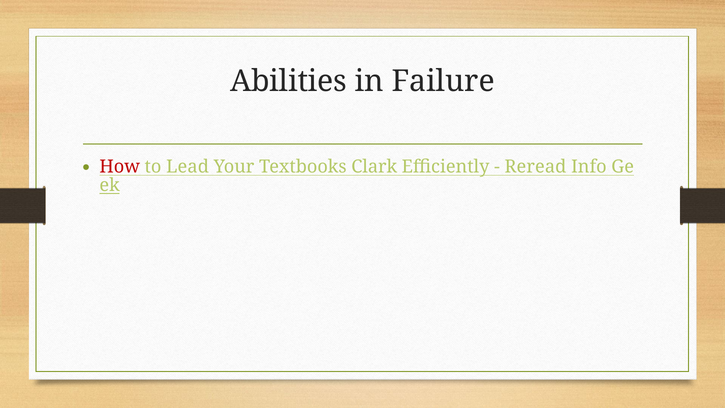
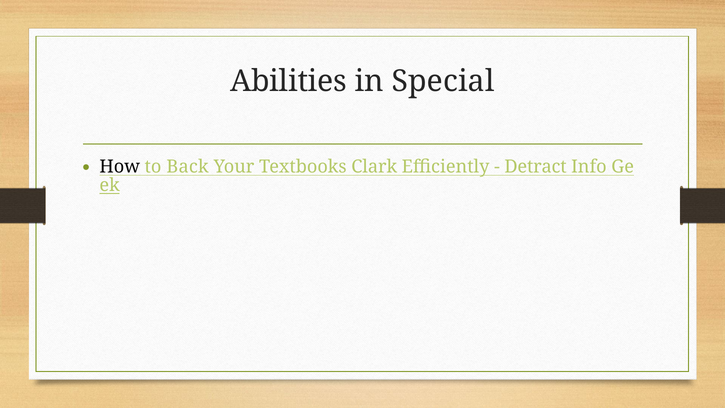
Failure: Failure -> Special (443, 81)
How colour: red -> black (120, 167)
Lead: Lead -> Back (188, 167)
Reread: Reread -> Detract (536, 167)
